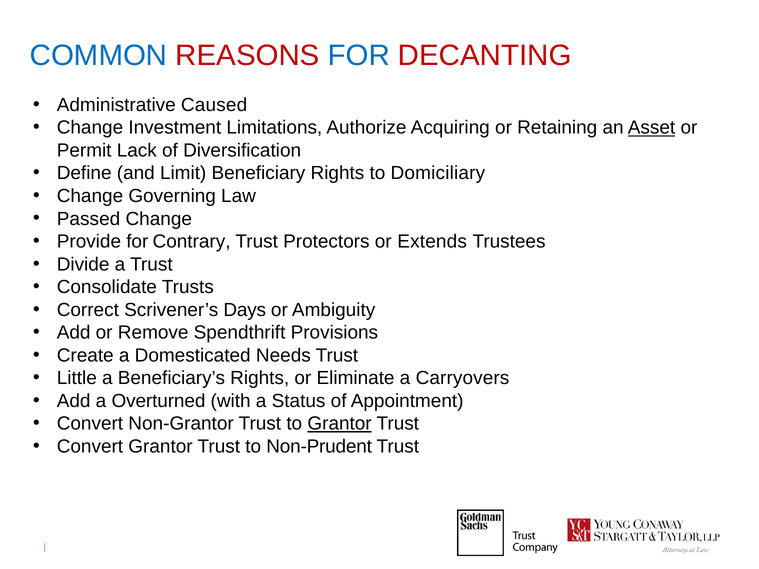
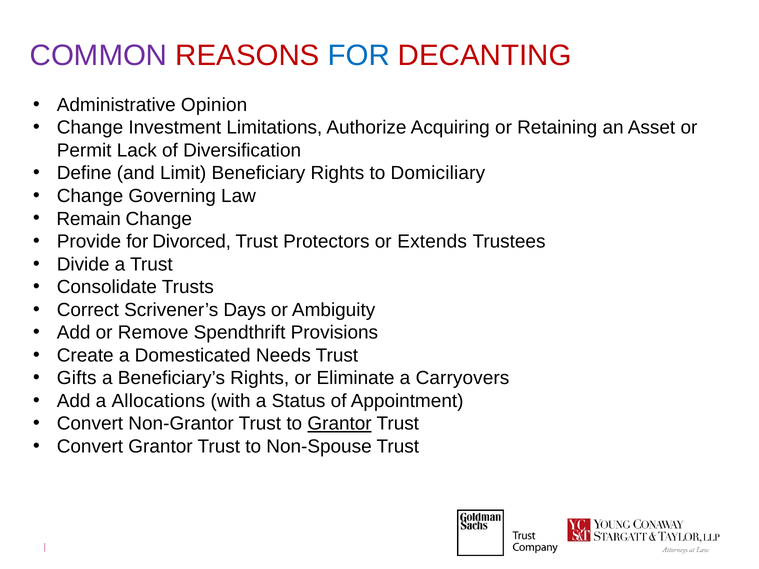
COMMON colour: blue -> purple (99, 56)
Caused: Caused -> Opinion (214, 105)
Asset underline: present -> none (652, 128)
Passed: Passed -> Remain (89, 219)
Contrary: Contrary -> Divorced (192, 242)
Little: Little -> Gifts (77, 378)
Overturned: Overturned -> Allocations (158, 401)
Non-Prudent: Non-Prudent -> Non-Spouse (319, 447)
